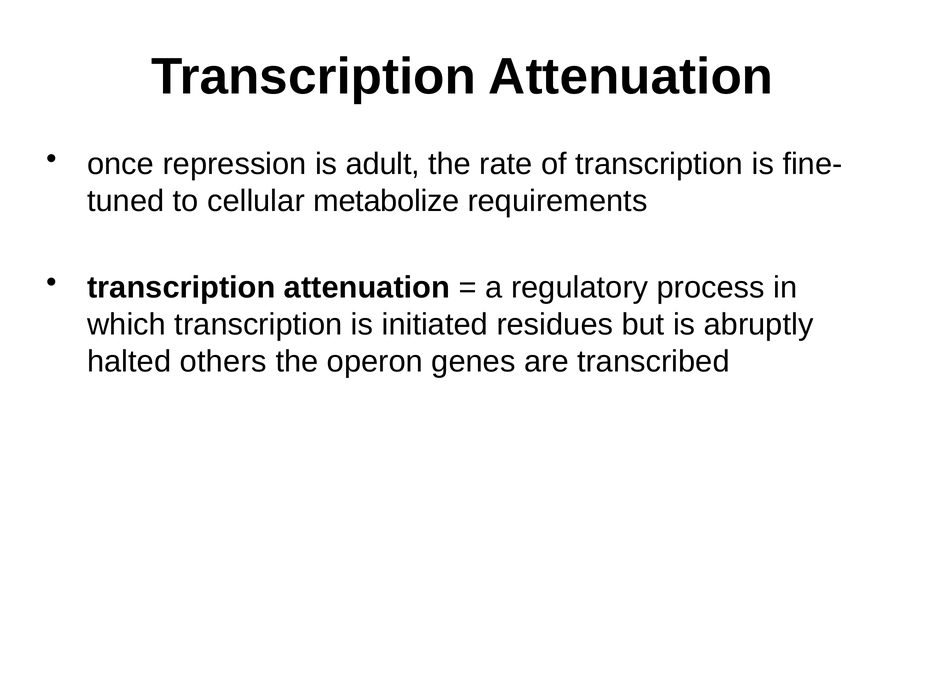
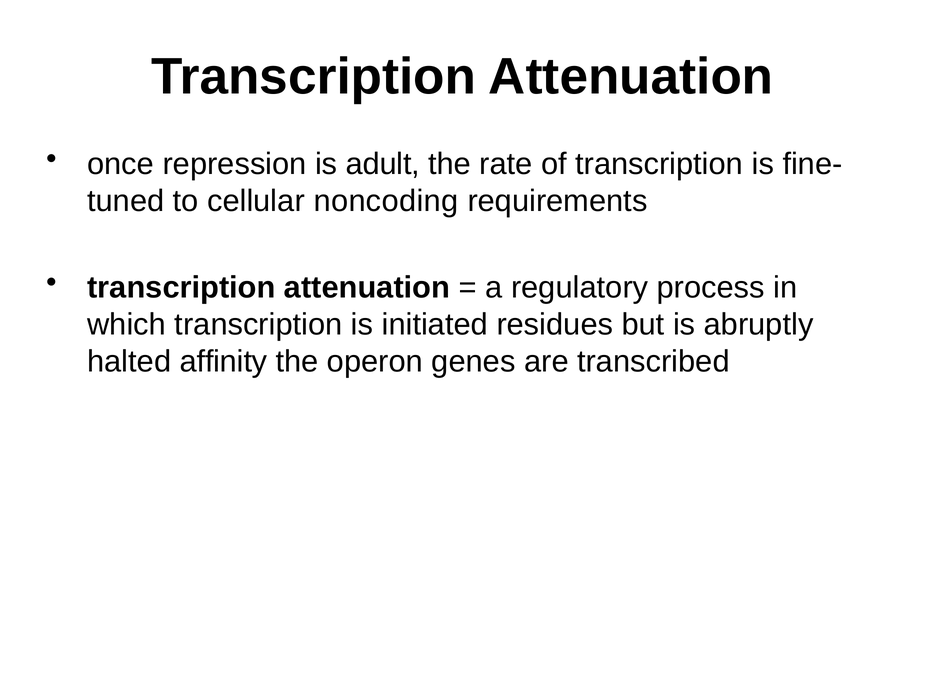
metabolize: metabolize -> noncoding (386, 201)
others: others -> affinity (224, 361)
